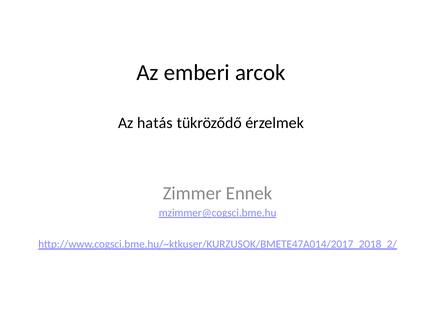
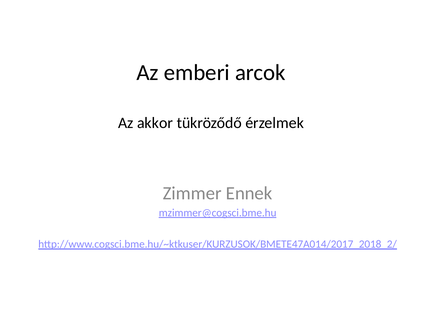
hatás: hatás -> akkor (155, 123)
